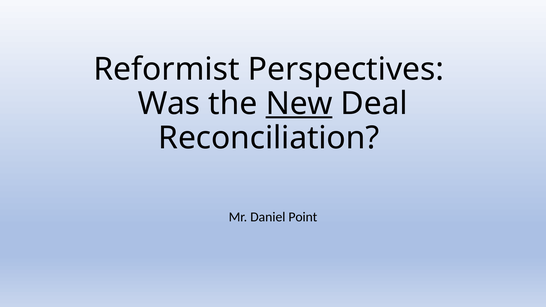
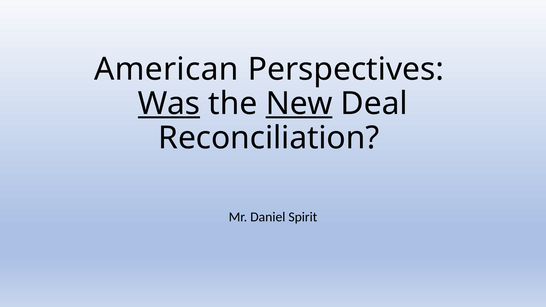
Reformist: Reformist -> American (166, 69)
Was underline: none -> present (169, 104)
Point: Point -> Spirit (303, 217)
